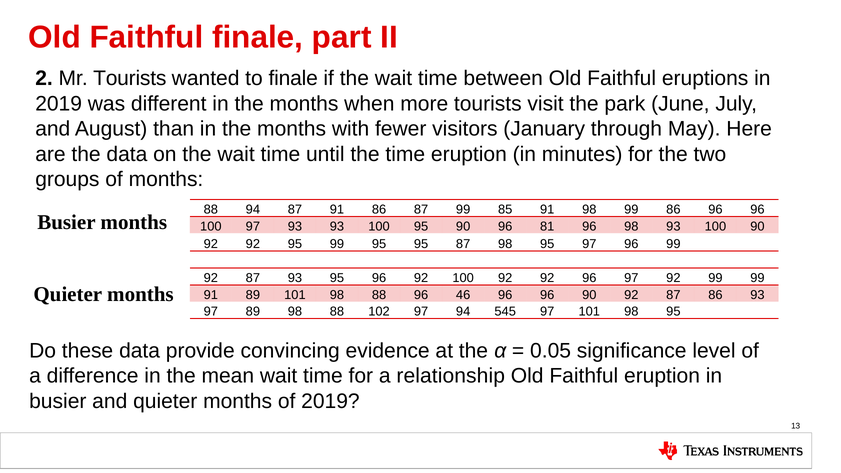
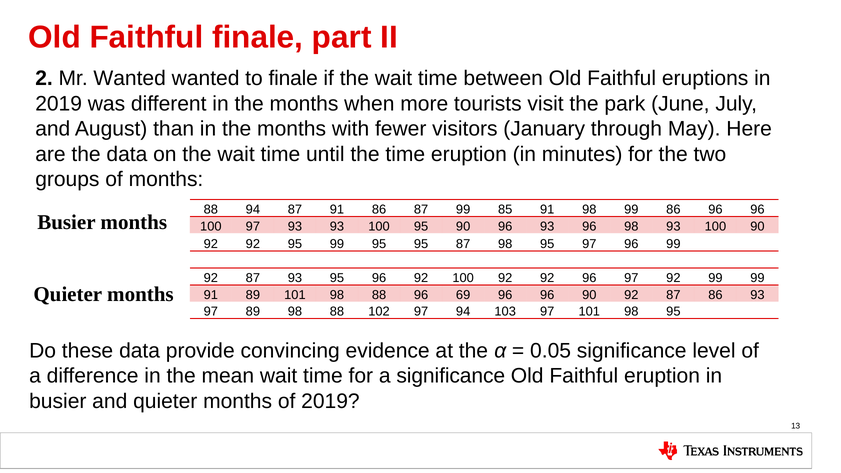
Mr Tourists: Tourists -> Wanted (130, 79)
96 81: 81 -> 93 (547, 226)
46: 46 -> 69 (463, 295)
545: 545 -> 103 (505, 312)
a relationship: relationship -> significance (451, 376)
